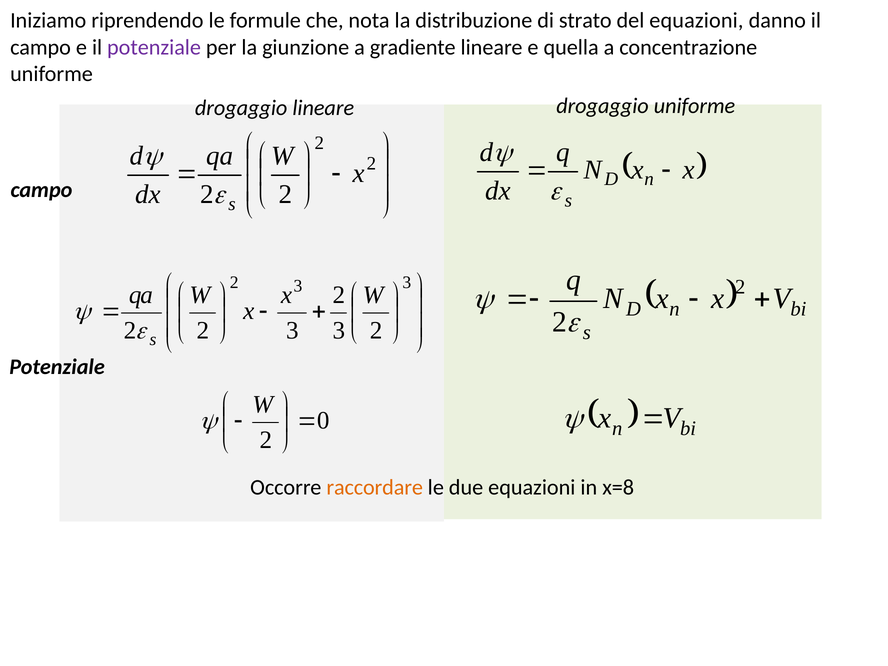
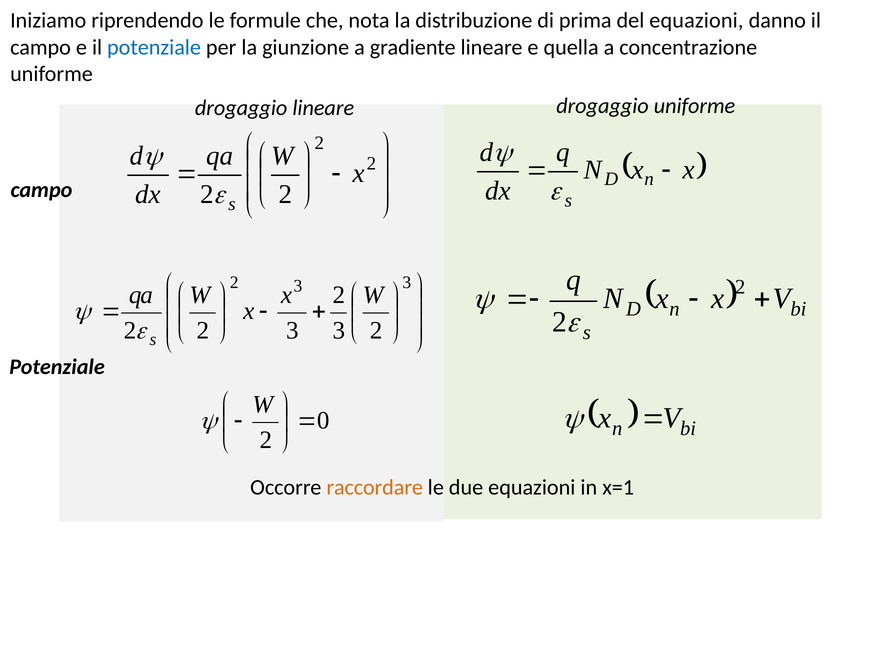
strato: strato -> prima (585, 21)
potenziale colour: purple -> blue (154, 47)
x=8: x=8 -> x=1 (618, 487)
